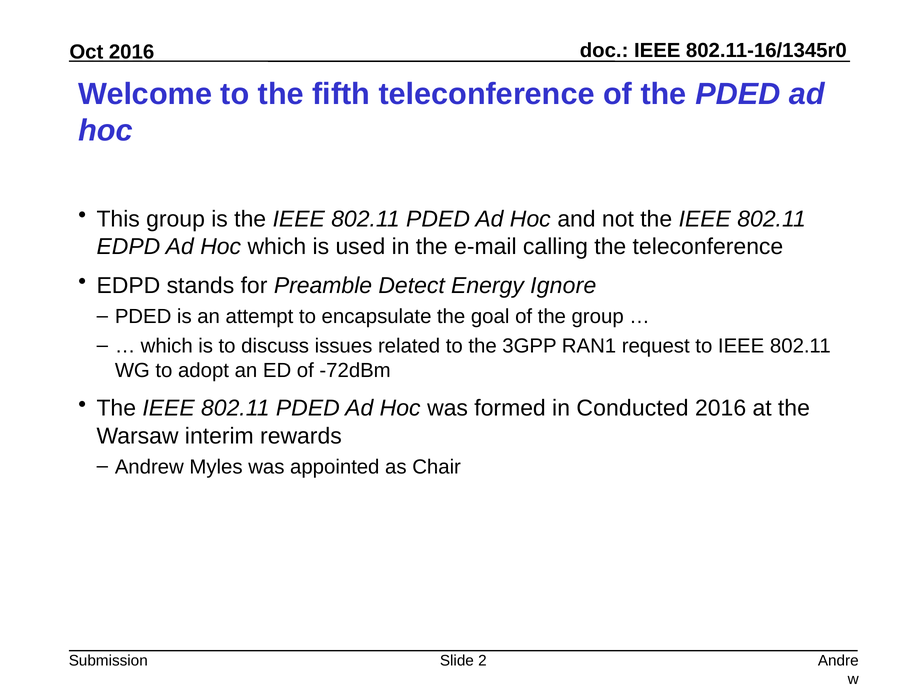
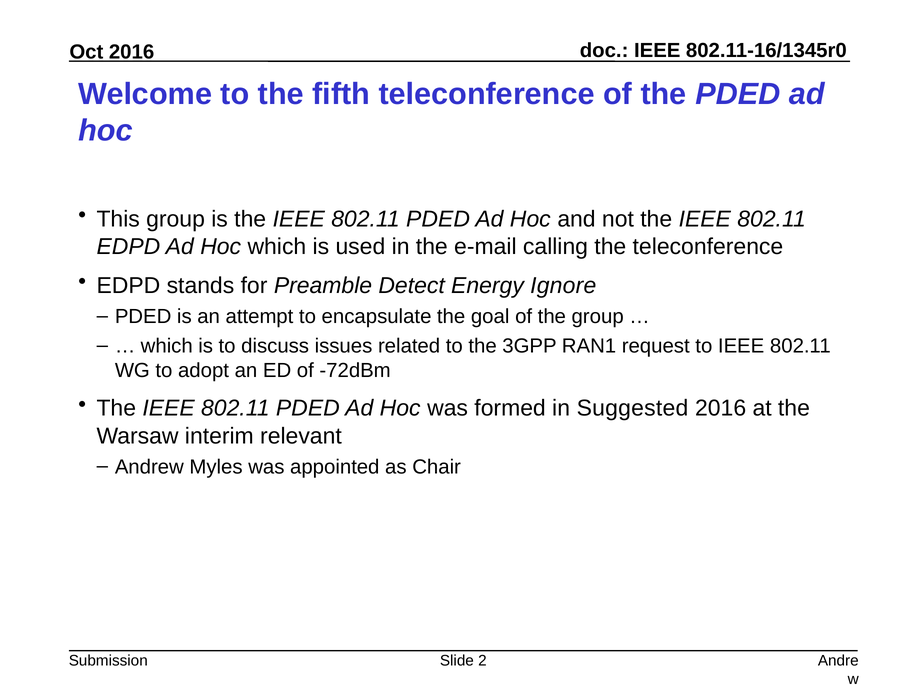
Conducted: Conducted -> Suggested (632, 409)
rewards: rewards -> relevant (301, 436)
